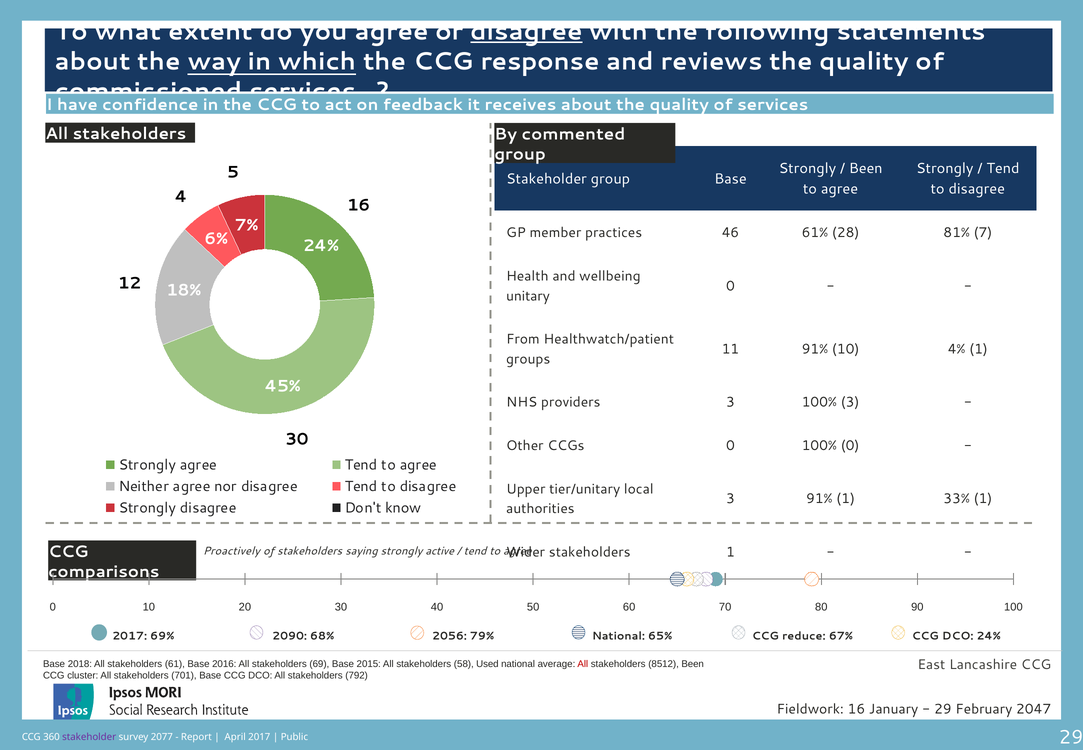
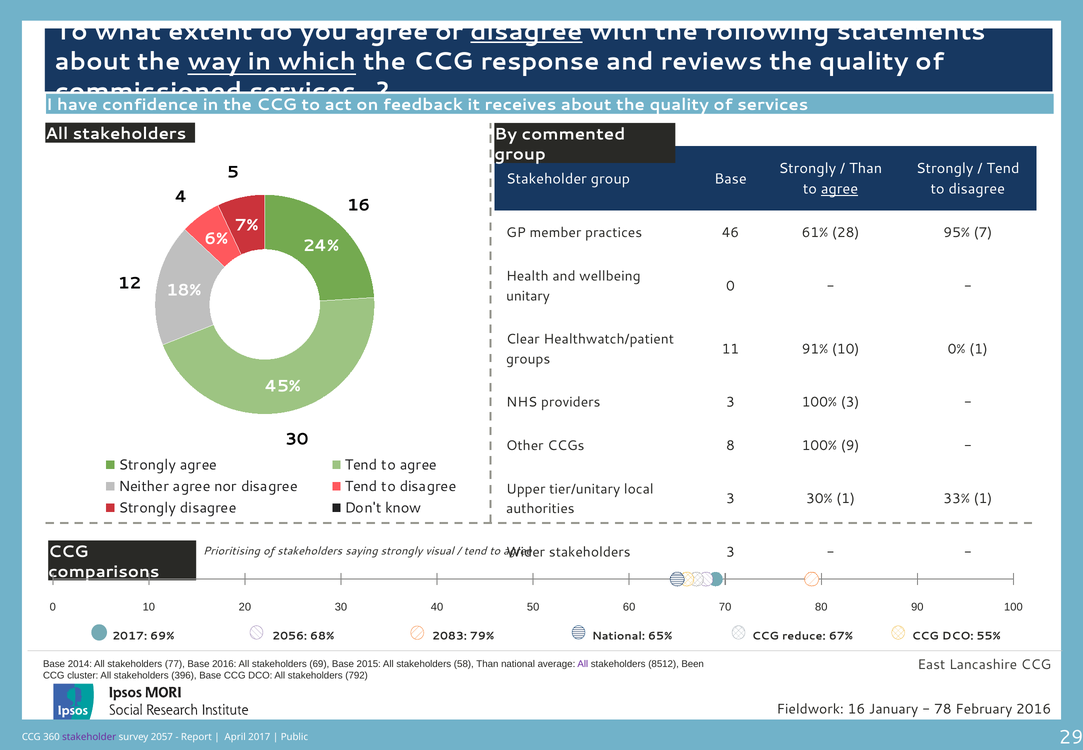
Been: Been -> Than (866, 169)
agree underline: none -> present (840, 189)
81%: 81% -> 95% (957, 233)
From: From -> Clear (523, 339)
4%: 4% -> 0% (957, 349)
CCGs 0: 0 -> 8 (730, 446)
100% 0: 0 -> 9 (850, 446)
3 91%: 91% -> 30% (819, 499)
stakeholders 1: 1 -> 3 (730, 552)
Proactively: Proactively -> Prioritising (232, 551)
active: active -> visual (440, 551)
2090: 2090 -> 2056 (290, 636)
2056: 2056 -> 2083 (450, 636)
DCO 24%: 24% -> 55% (989, 636)
2018: 2018 -> 2014 (80, 664)
61: 61 -> 77 (175, 664)
58 Used: Used -> Than (487, 664)
All colour: red -> purple (583, 664)
701: 701 -> 396 (184, 675)
29: 29 -> 78 (943, 709)
February 2047: 2047 -> 2016 (1034, 709)
2077: 2077 -> 2057 (162, 737)
